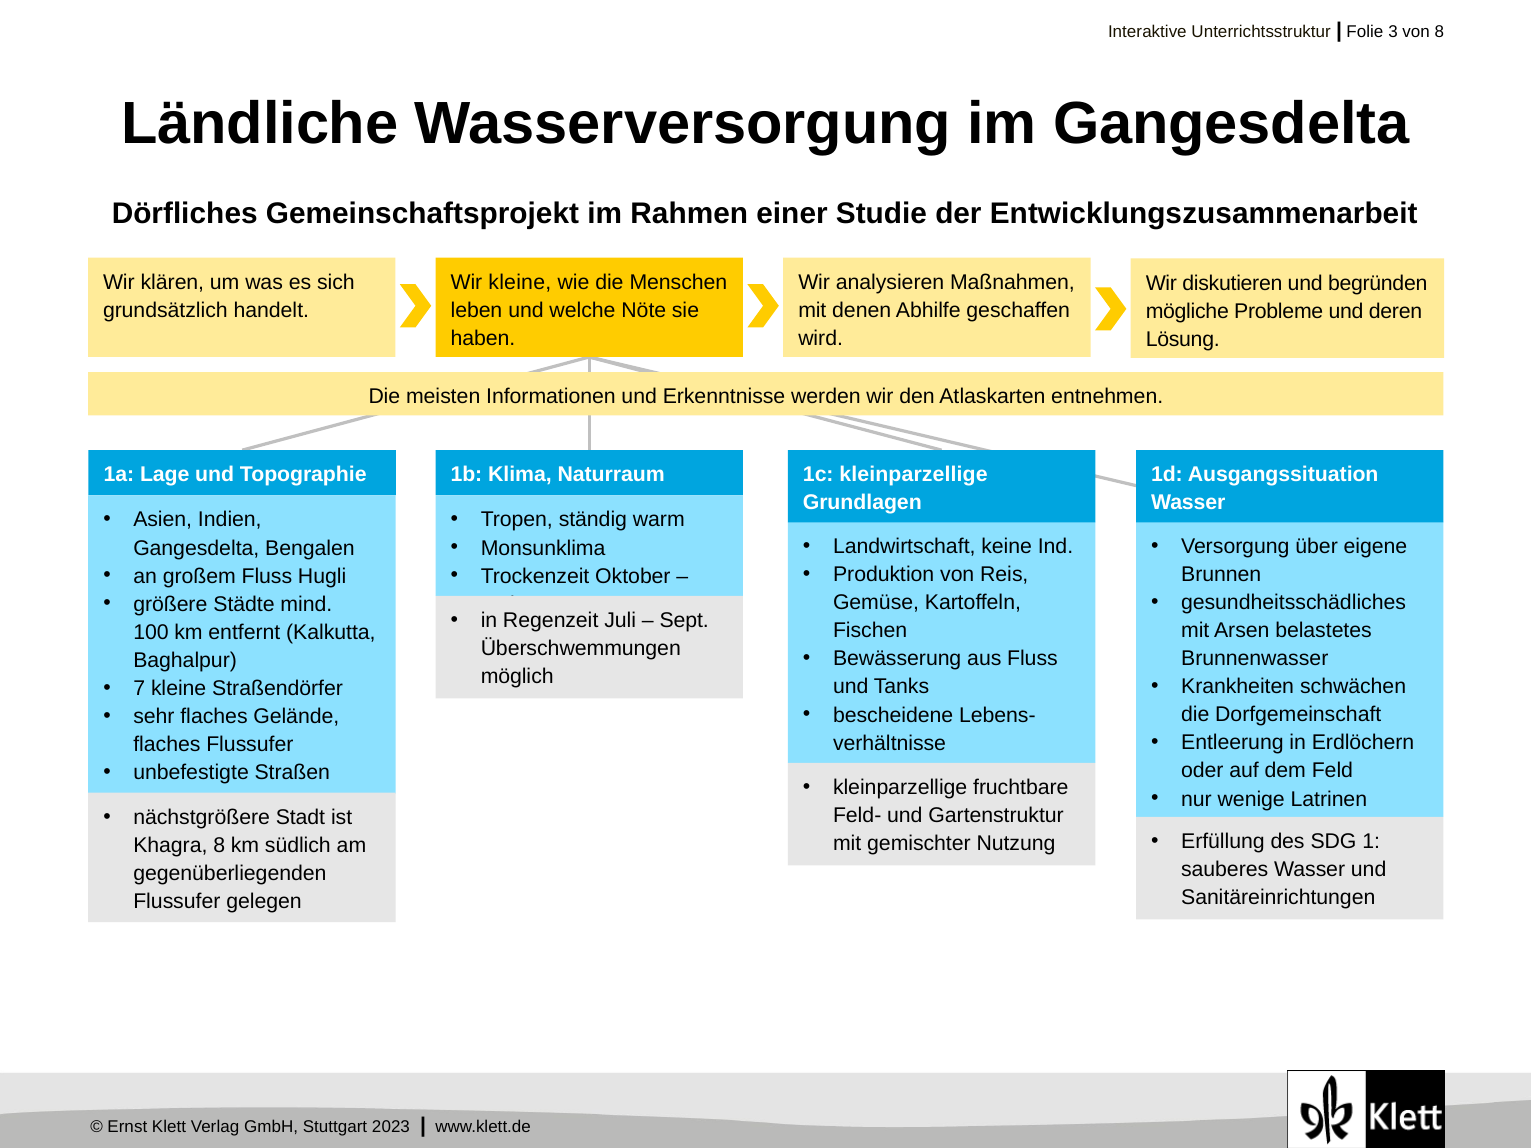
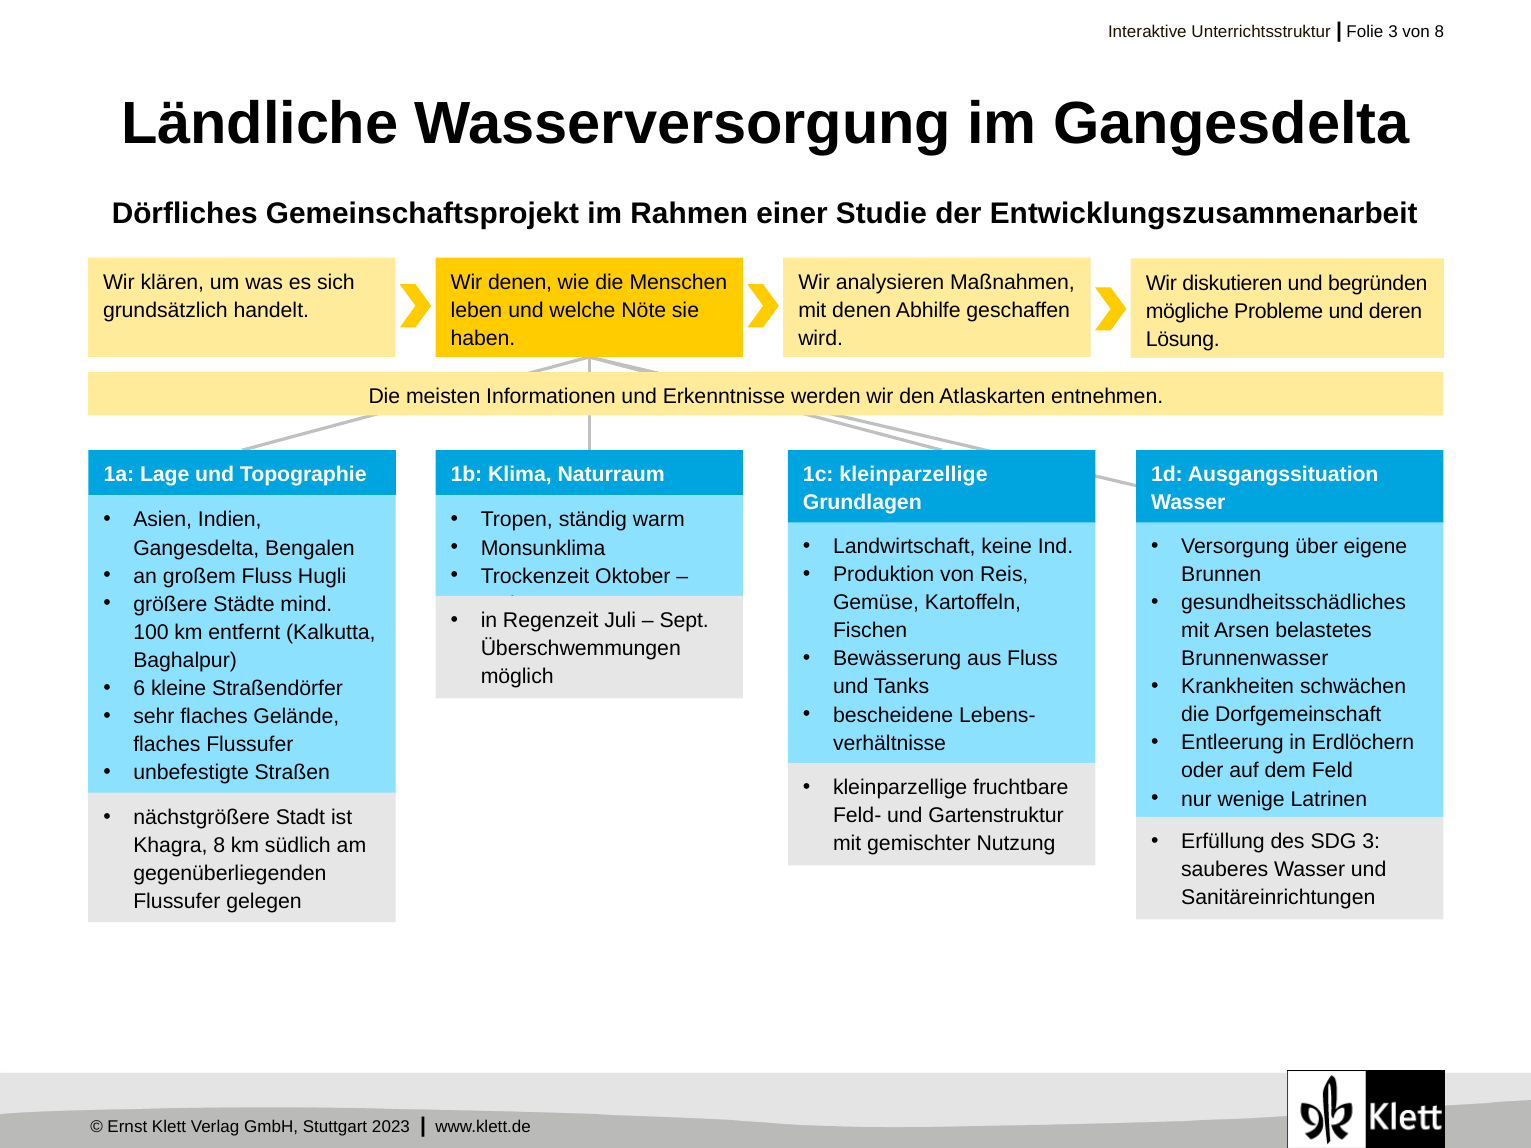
Wir kleine: kleine -> denen (520, 282)
7: 7 -> 6 (139, 689)
SDG 1: 1 -> 3 (1371, 842)
